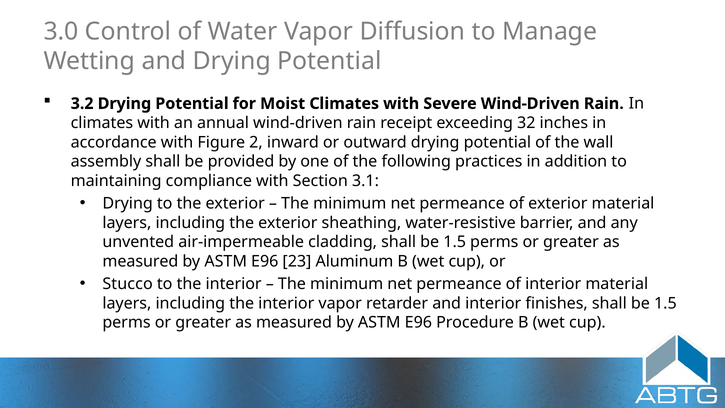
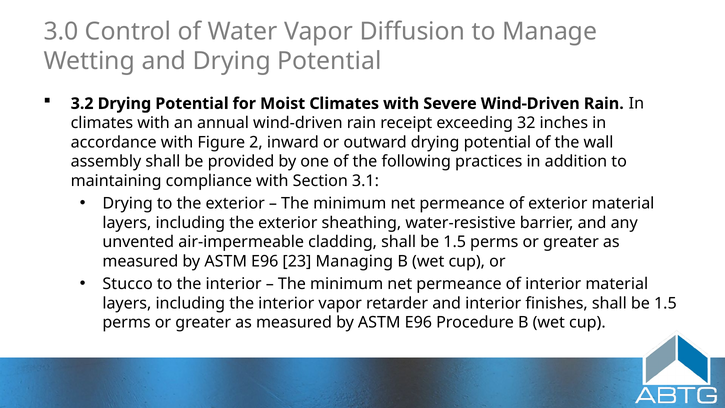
Aluminum: Aluminum -> Managing (354, 261)
